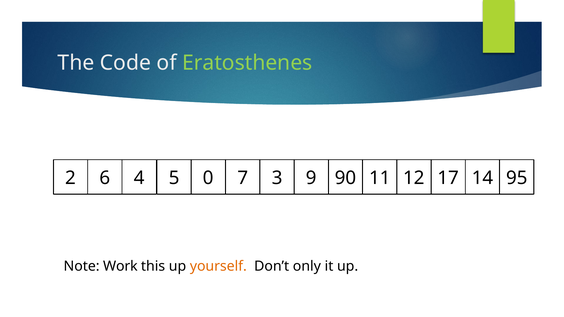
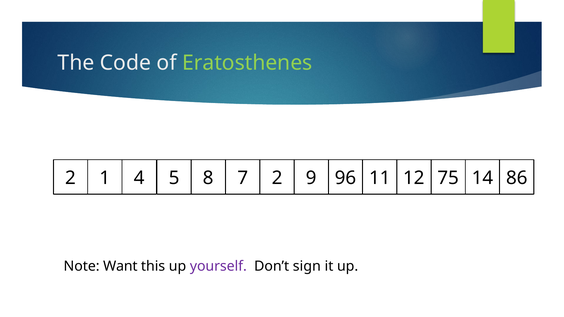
6: 6 -> 1 (105, 178)
0: 0 -> 8 (208, 178)
7 3: 3 -> 2 (277, 178)
90: 90 -> 96 (346, 178)
17: 17 -> 75 (448, 178)
95: 95 -> 86 (517, 178)
Work: Work -> Want (120, 266)
yourself colour: orange -> purple (218, 266)
only: only -> sign (307, 266)
